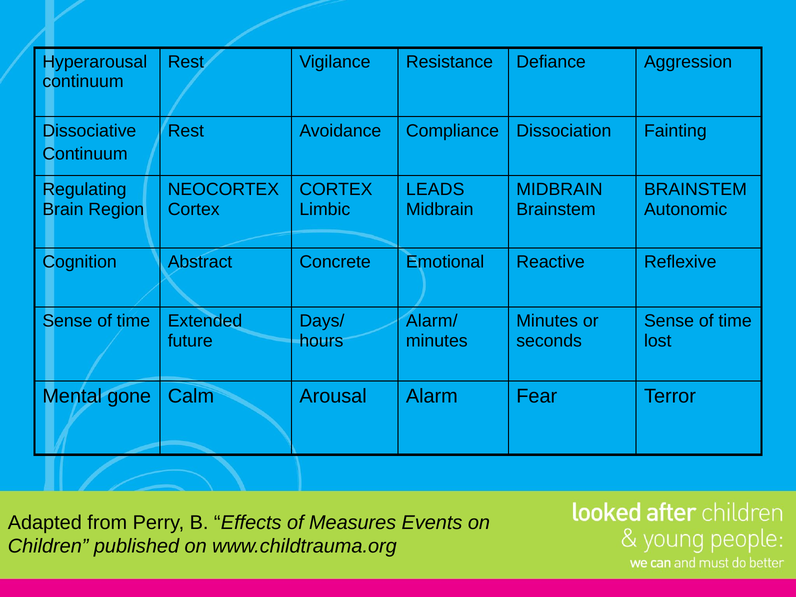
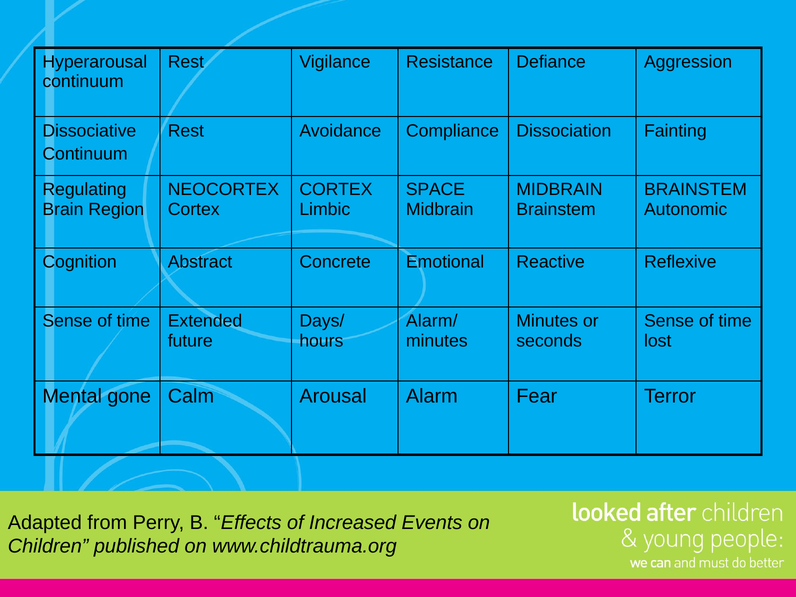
LEADS: LEADS -> SPACE (435, 190)
Measures: Measures -> Increased (353, 522)
